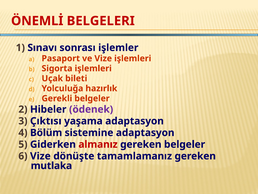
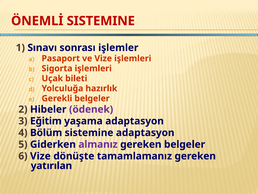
ÖNEMLİ BELGELERI: BELGELERI -> SISTEMINE (101, 21)
Çıktısı: Çıktısı -> Eğitim (46, 121)
almanız colour: red -> purple (98, 144)
mutlaka: mutlaka -> yatırılan (51, 165)
